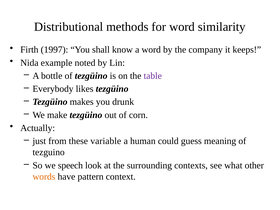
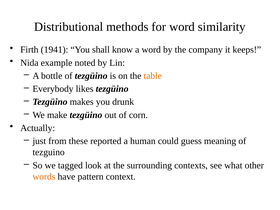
1997: 1997 -> 1941 (54, 50)
table colour: purple -> orange (153, 76)
variable: variable -> reported (106, 141)
speech: speech -> tagged (70, 165)
